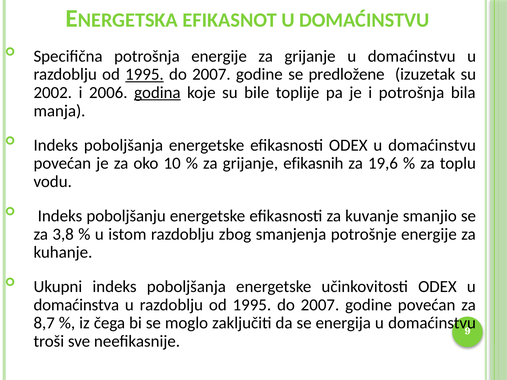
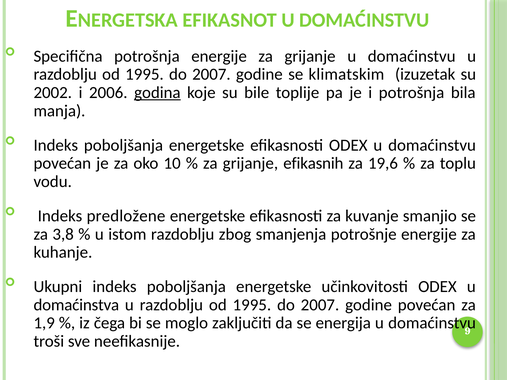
1995 underline: present -> none (144, 74)
predložene: predložene -> klimatskim (346, 74)
poboljšanju: poboljšanju -> predložene (126, 216)
8,7: 8,7 -> 1,9 (44, 323)
